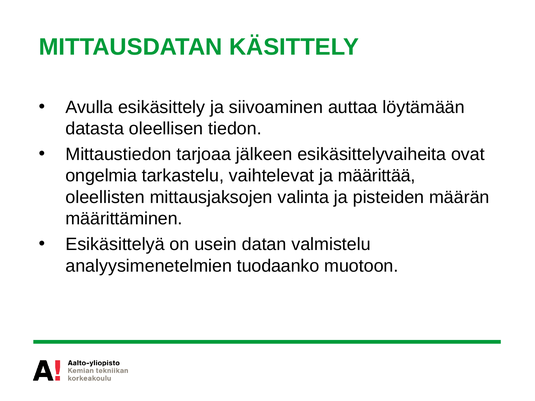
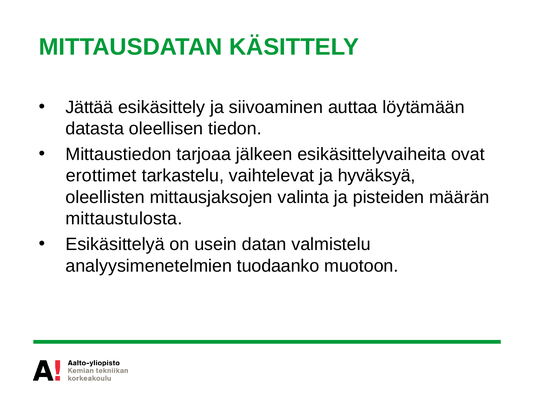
Avulla: Avulla -> Jättää (89, 107)
ongelmia: ongelmia -> erottimet (101, 176)
määrittää: määrittää -> hyväksyä (377, 176)
määrittäminen: määrittäminen -> mittaustulosta (124, 219)
